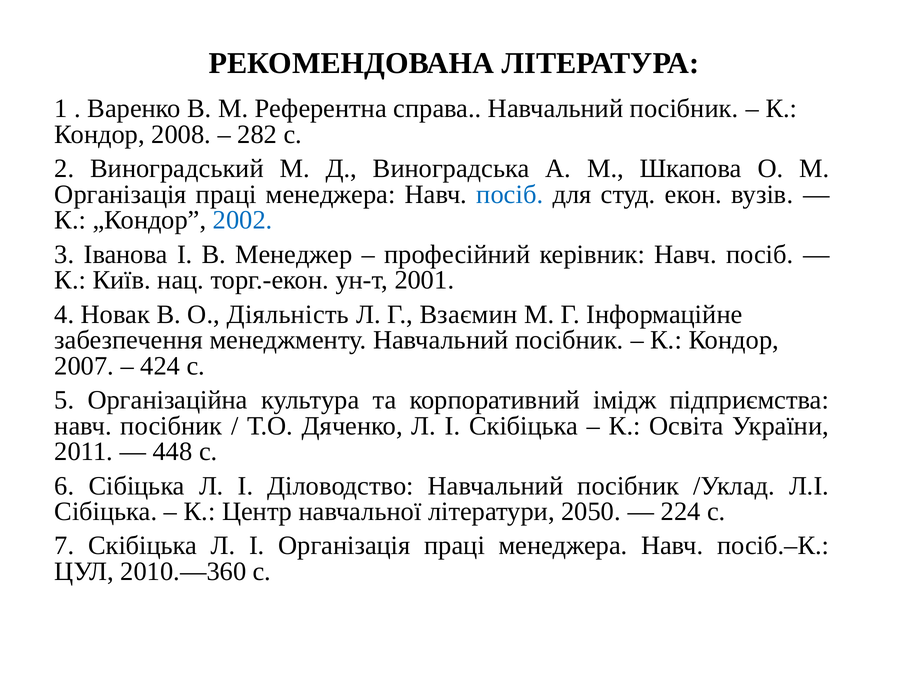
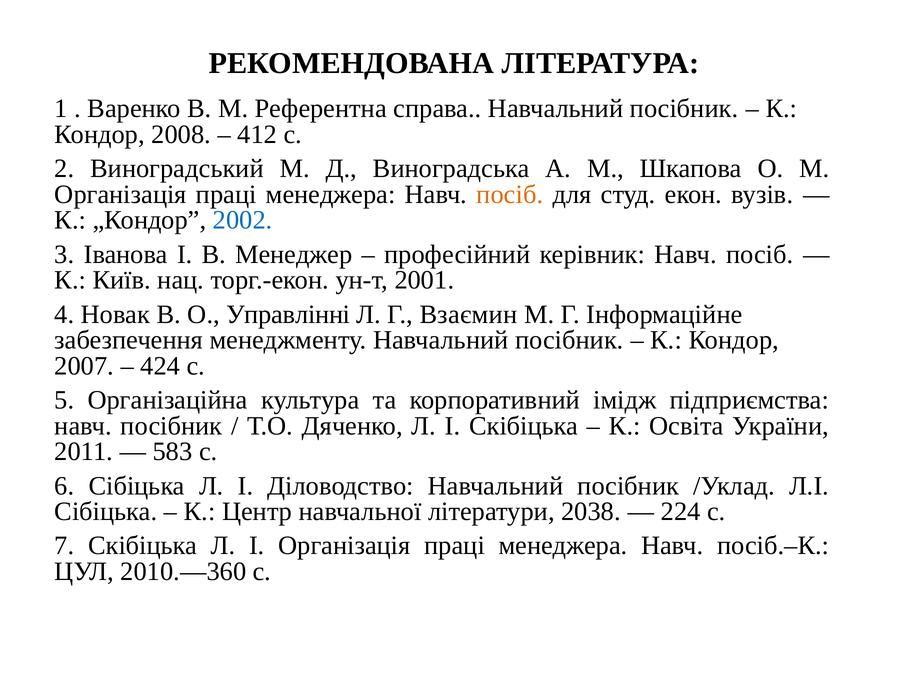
282: 282 -> 412 (257, 134)
посіб colour: blue -> orange (510, 194)
Діяльність: Діяльність -> Управлінні (288, 314)
448: 448 -> 583 (172, 452)
2050: 2050 -> 2038 (591, 511)
